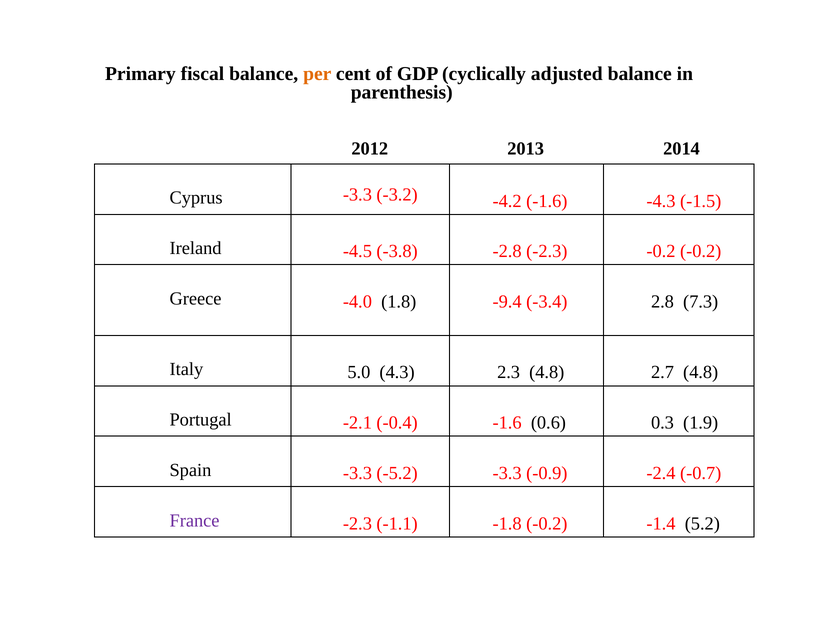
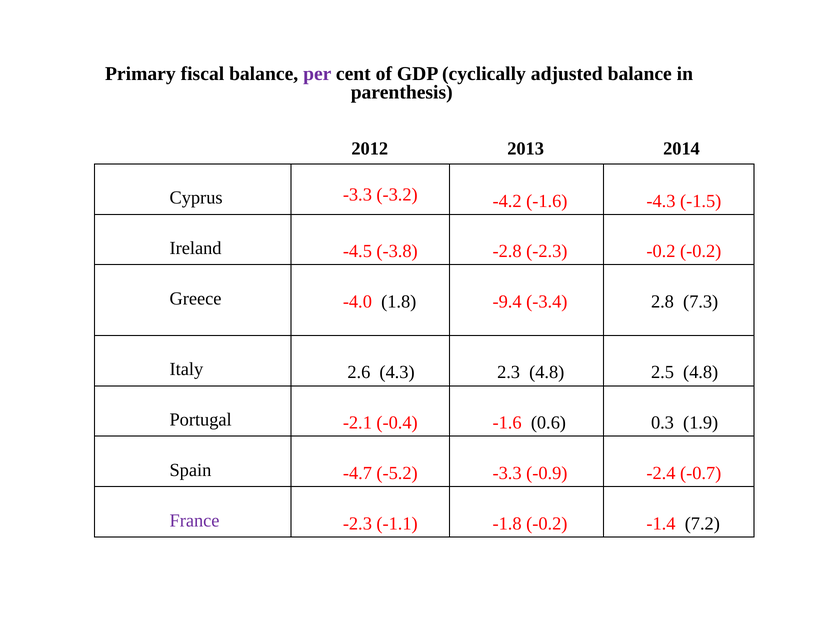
per colour: orange -> purple (317, 74)
5.0: 5.0 -> 2.6 (359, 372)
2.7: 2.7 -> 2.5 (663, 372)
Spain -3.3: -3.3 -> -4.7 (357, 473)
5.2: 5.2 -> 7.2 (702, 523)
